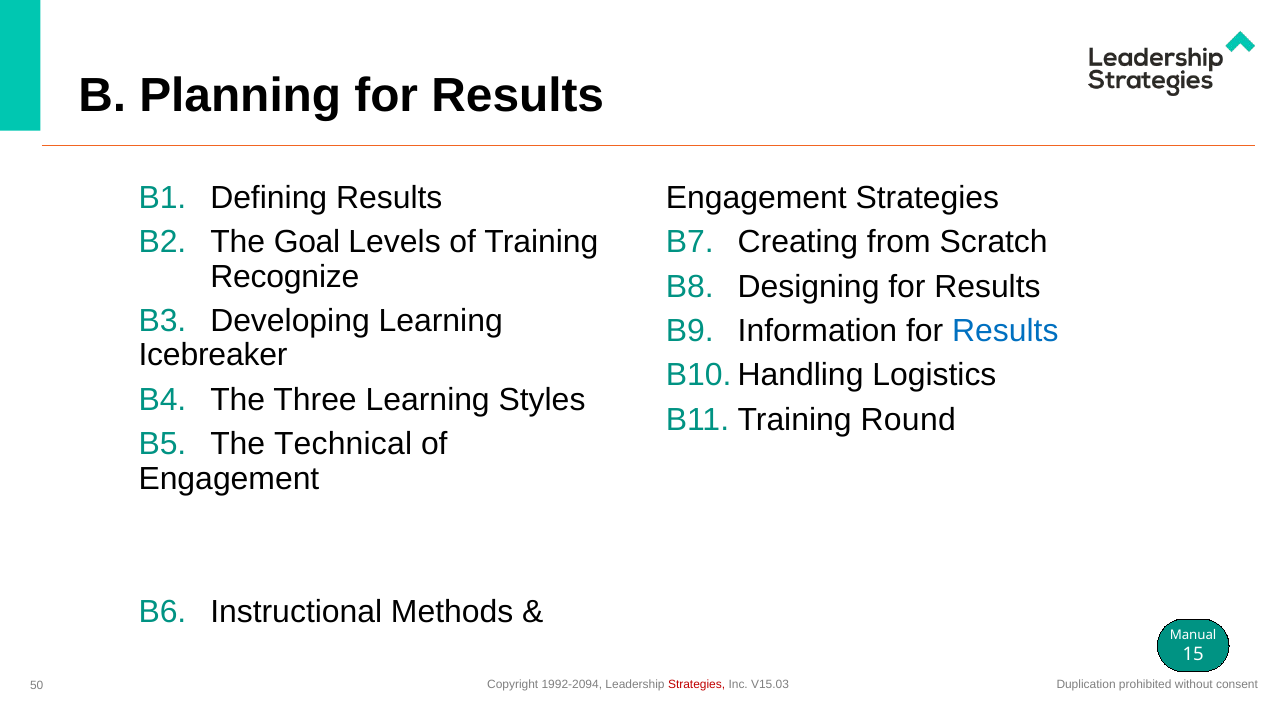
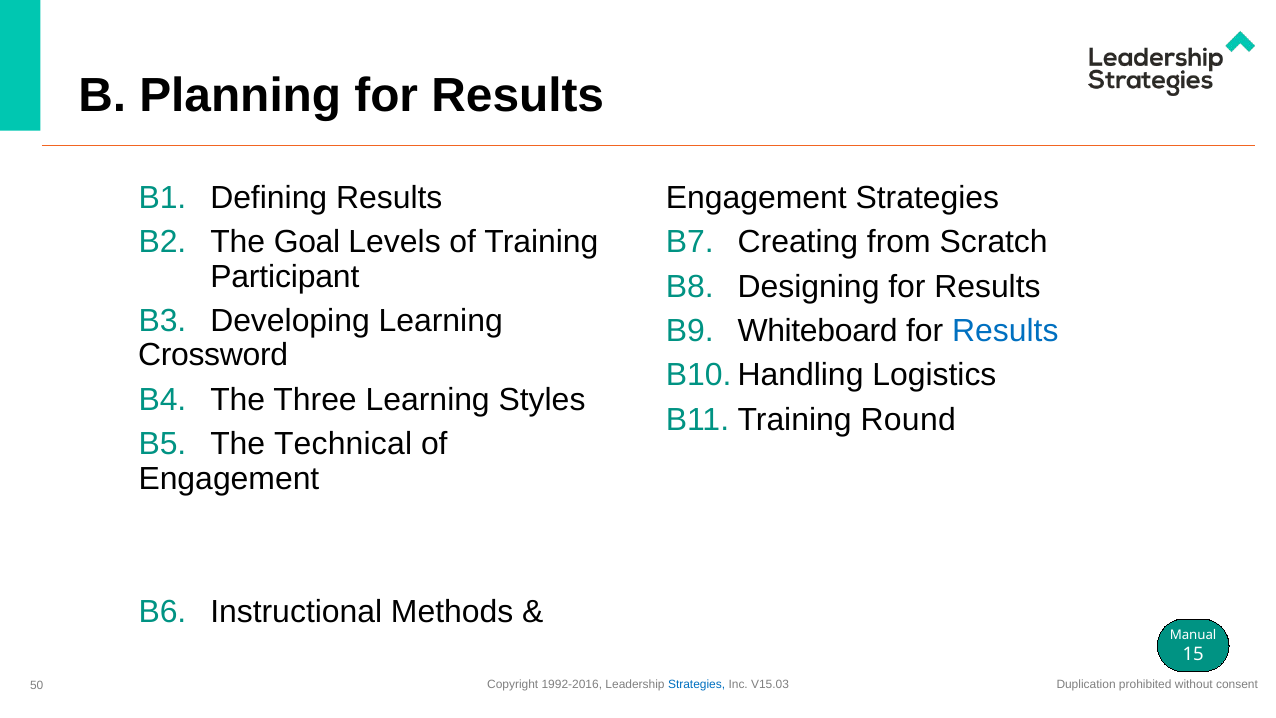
Recognize: Recognize -> Participant (285, 276)
Information: Information -> Whiteboard (818, 331)
Icebreaker: Icebreaker -> Crossword (213, 355)
1992-2094: 1992-2094 -> 1992-2016 (572, 684)
Strategies colour: red -> blue (697, 684)
